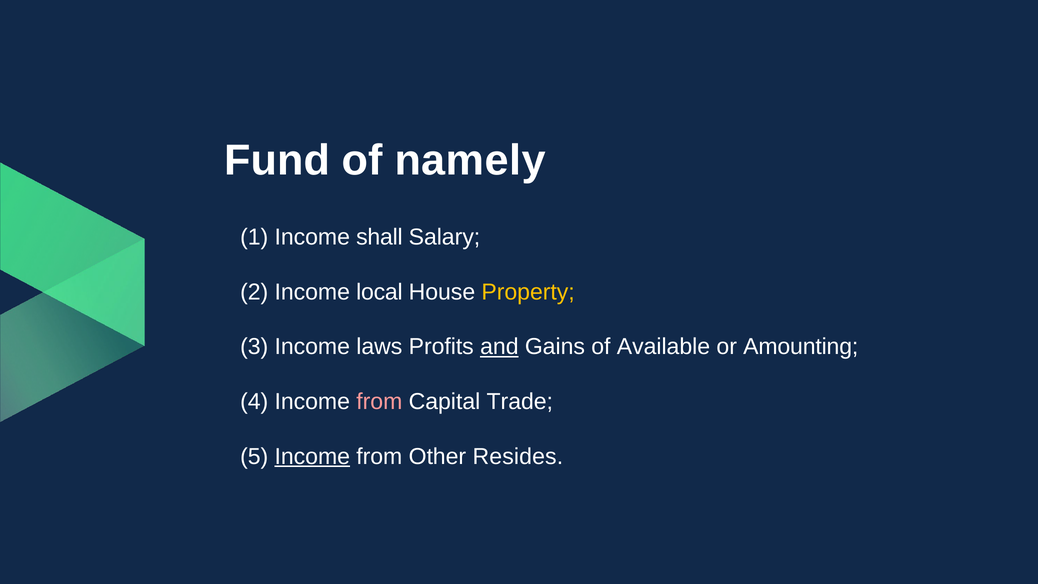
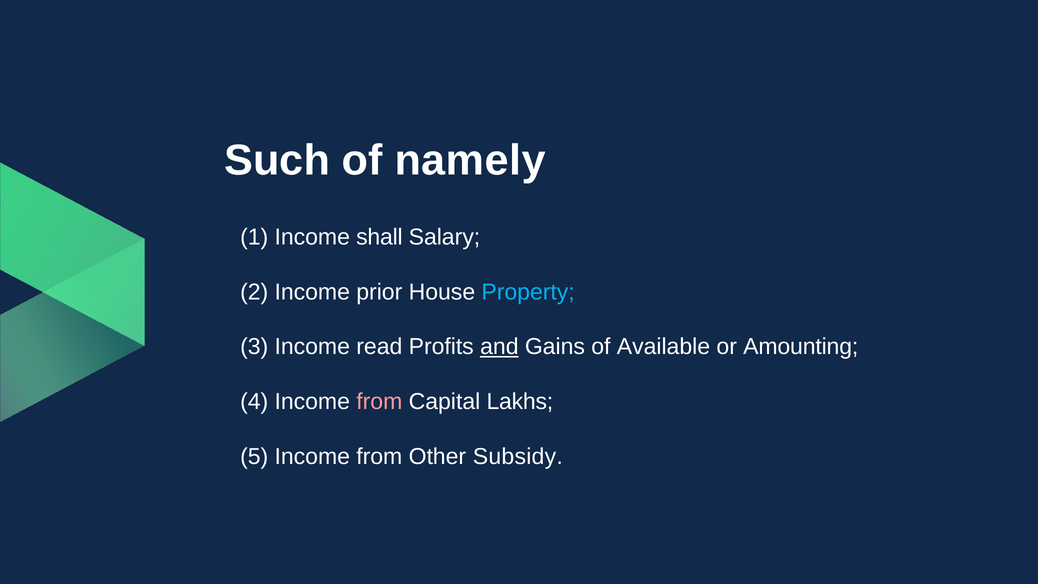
Fund: Fund -> Such (277, 160)
local: local -> prior (379, 292)
Property colour: yellow -> light blue (528, 292)
laws: laws -> read (379, 347)
Trade: Trade -> Lakhs (520, 402)
Income underline: present -> none (312, 456)
Resides: Resides -> Subsidy (518, 456)
